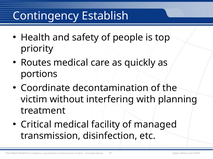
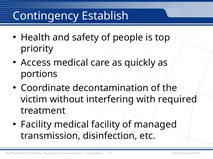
Routes: Routes -> Access (36, 63)
planning: planning -> required (178, 100)
Critical: Critical -> Facility (36, 125)
